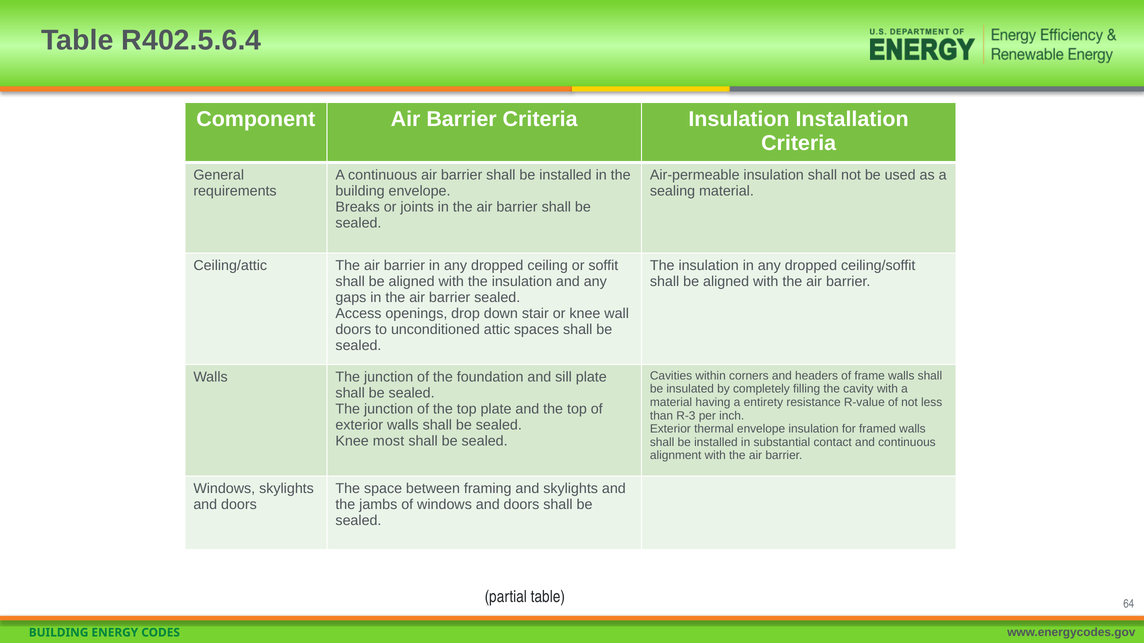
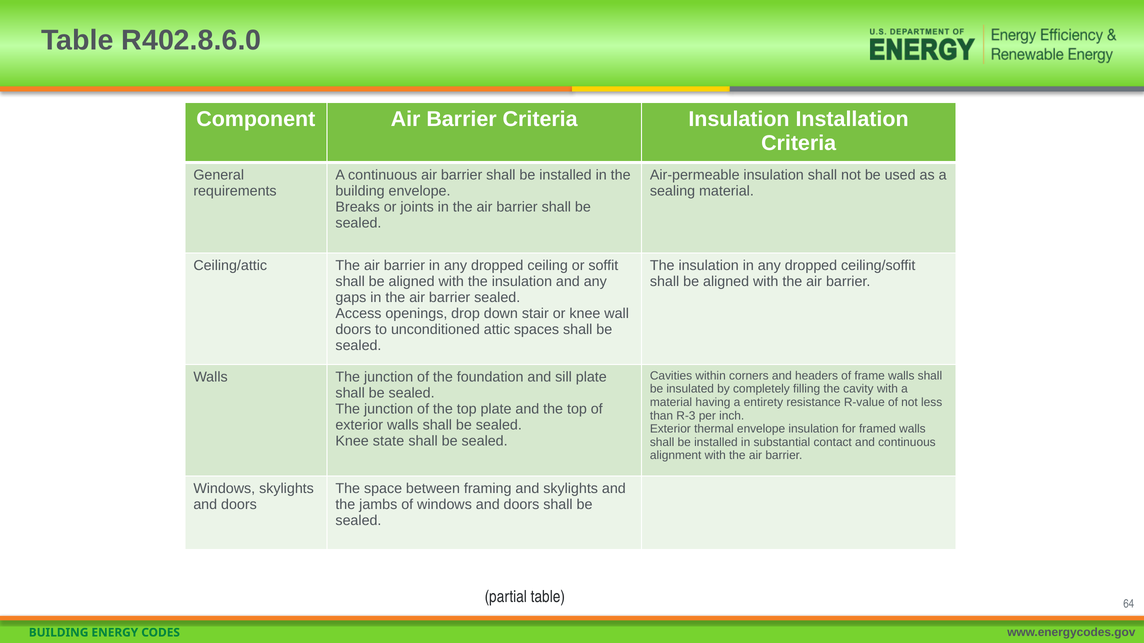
R402.5.6.4: R402.5.6.4 -> R402.8.6.0 (191, 40)
most: most -> state (389, 442)
